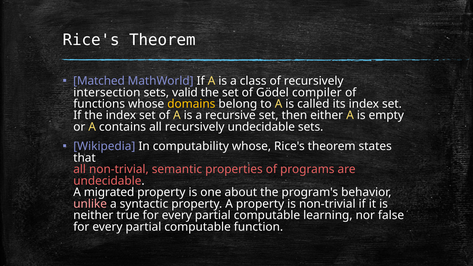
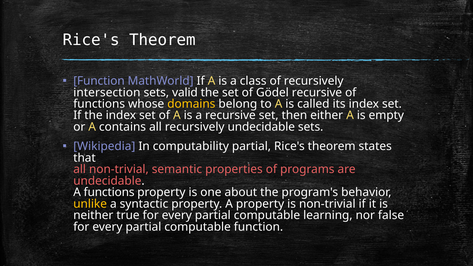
Matched: Matched -> Function (99, 81)
Gödel compiler: compiler -> recursive (317, 92)
computability whose: whose -> partial (251, 146)
A migrated: migrated -> functions (109, 192)
unlike colour: pink -> yellow (90, 204)
